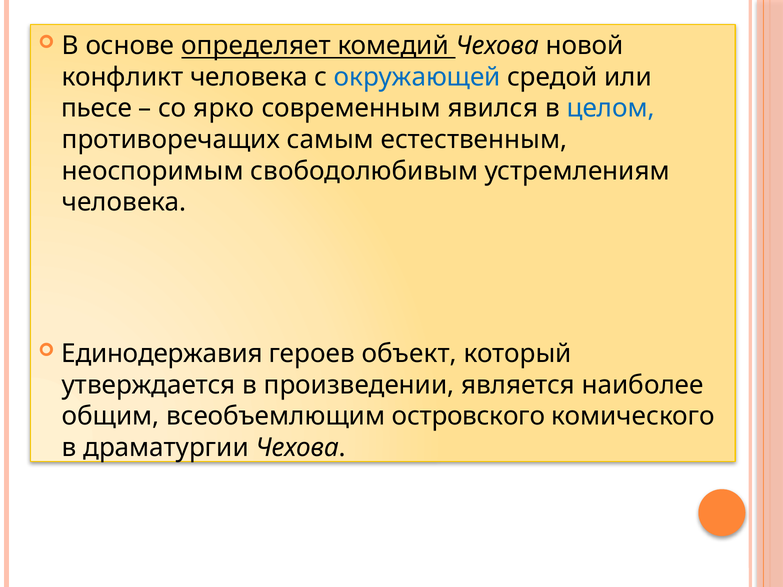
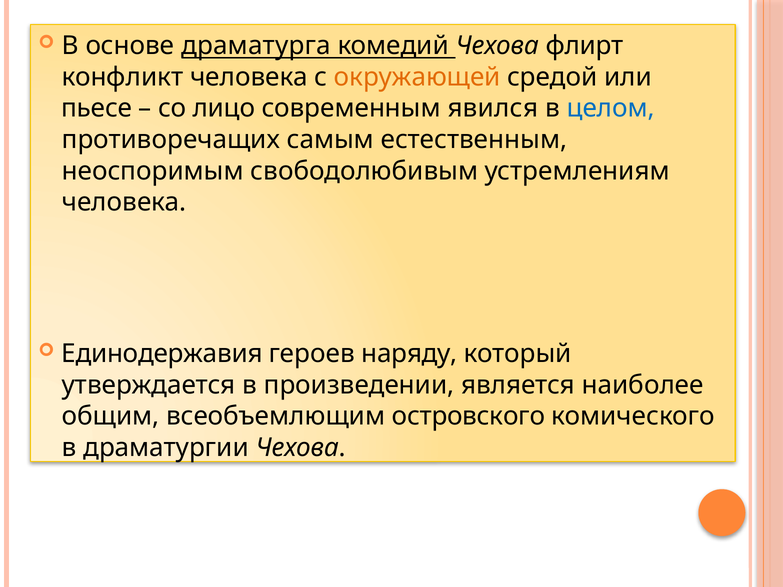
определяет: определяет -> драматурга (256, 46)
новой: новой -> флирт (585, 46)
окружающей colour: blue -> orange (417, 77)
ярко: ярко -> лицо (224, 108)
объект: объект -> наряду (409, 354)
